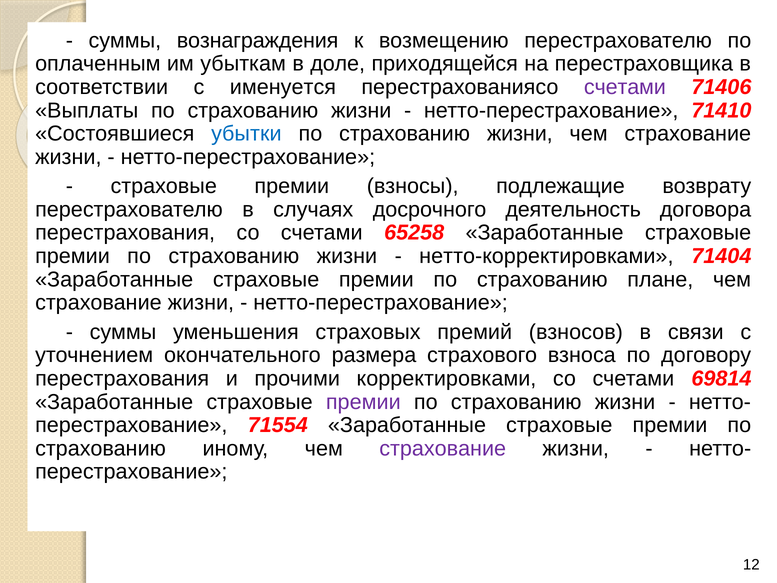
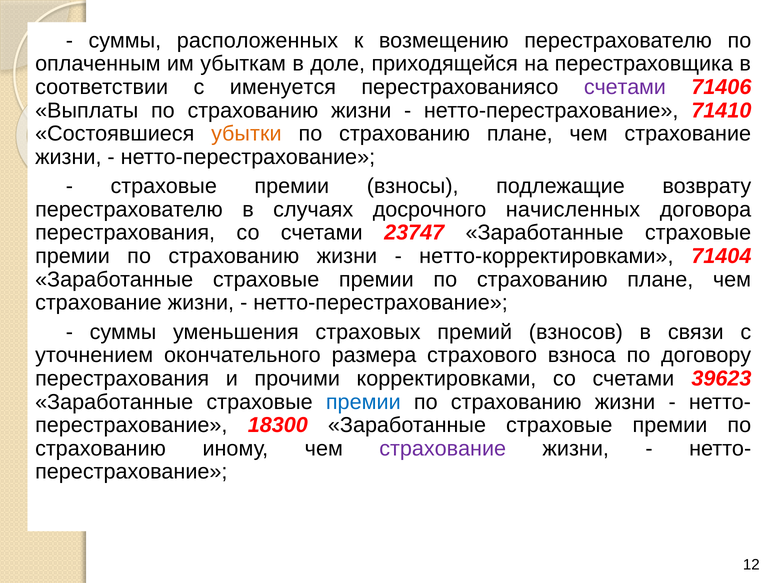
вознаграждения: вознаграждения -> расположенных (257, 40)
убытки colour: blue -> orange (246, 134)
жизни: жизни -> плане (520, 134)
деятельность: деятельность -> начисленных (573, 209)
65258: 65258 -> 23747 (414, 233)
69814: 69814 -> 39623 (721, 378)
премии colour: purple -> blue (363, 402)
71554: 71554 -> 18300 (278, 425)
